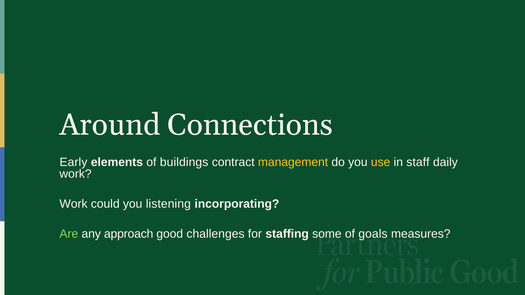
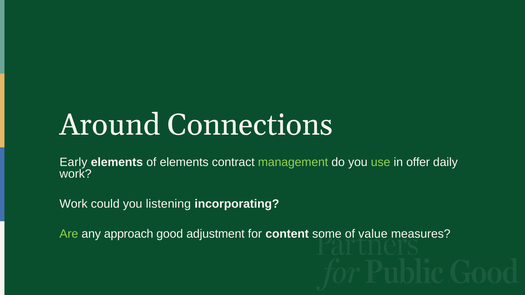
of buildings: buildings -> elements (184, 162)
management colour: yellow -> light green (293, 162)
use colour: yellow -> light green (381, 162)
staff: staff -> offer (418, 162)
challenges: challenges -> adjustment (216, 234)
staffing: staffing -> content (287, 234)
goals: goals -> value (373, 234)
